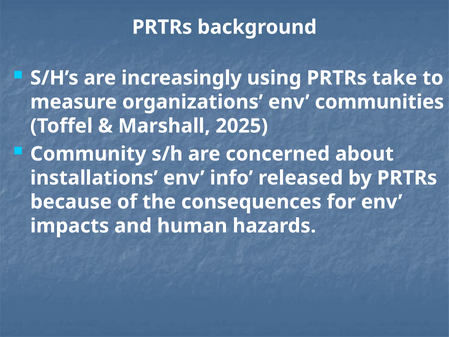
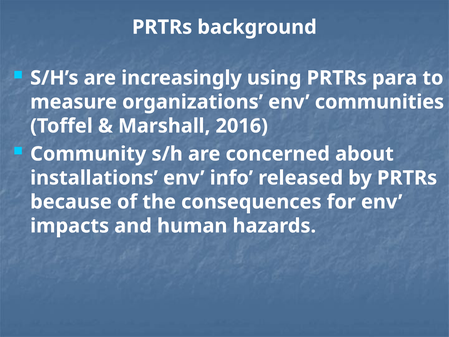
take: take -> para (395, 78)
2025: 2025 -> 2016 (242, 126)
